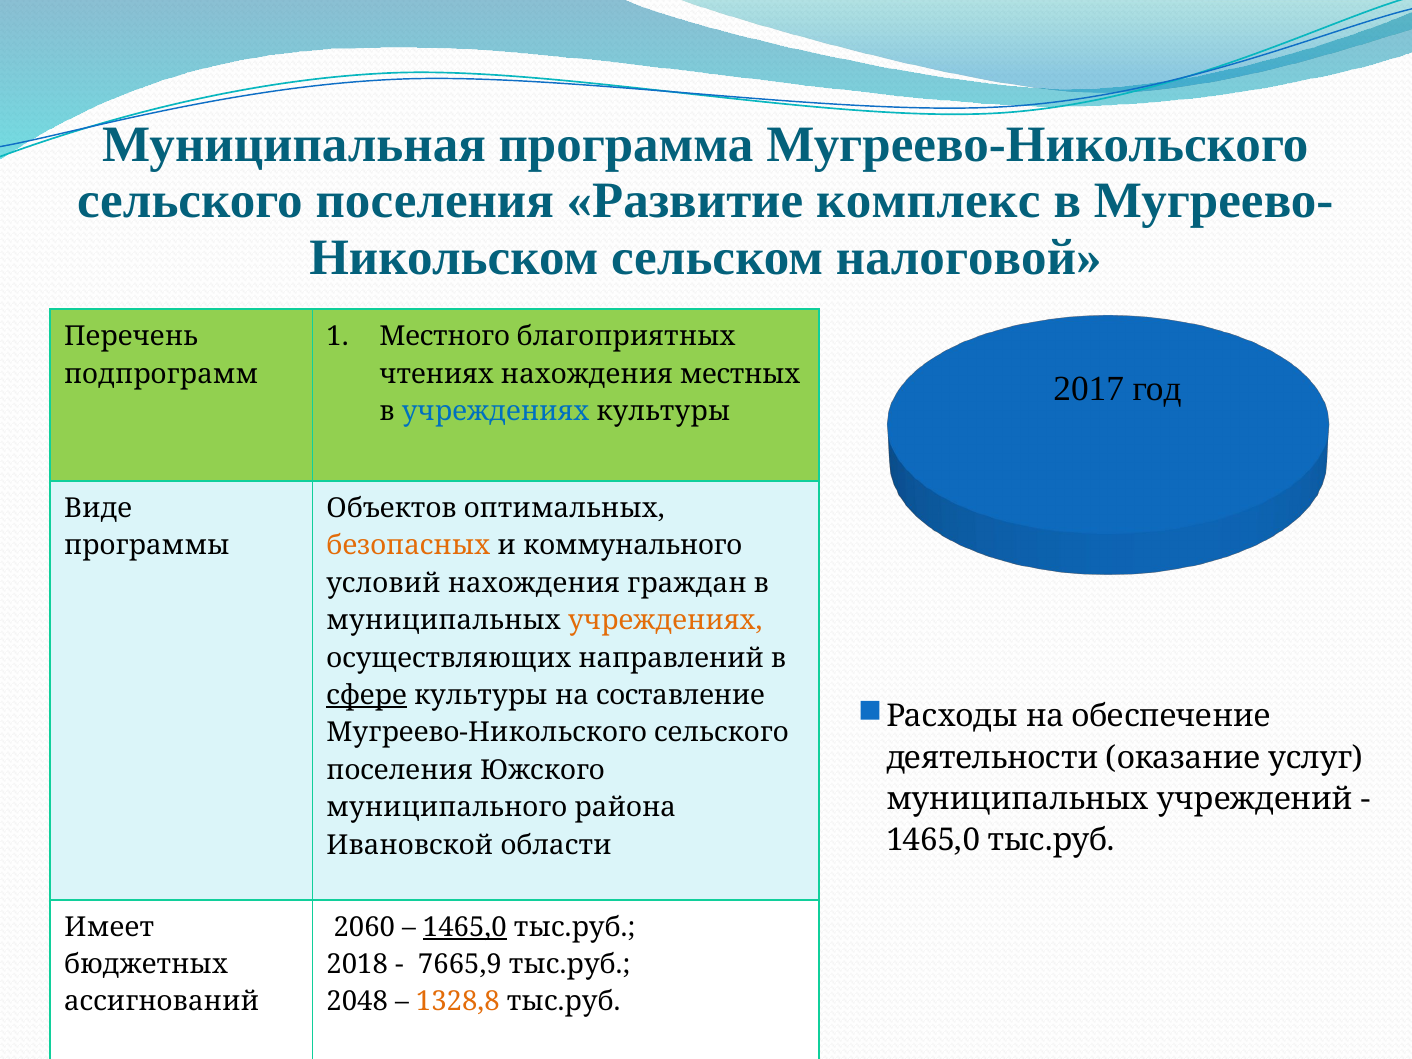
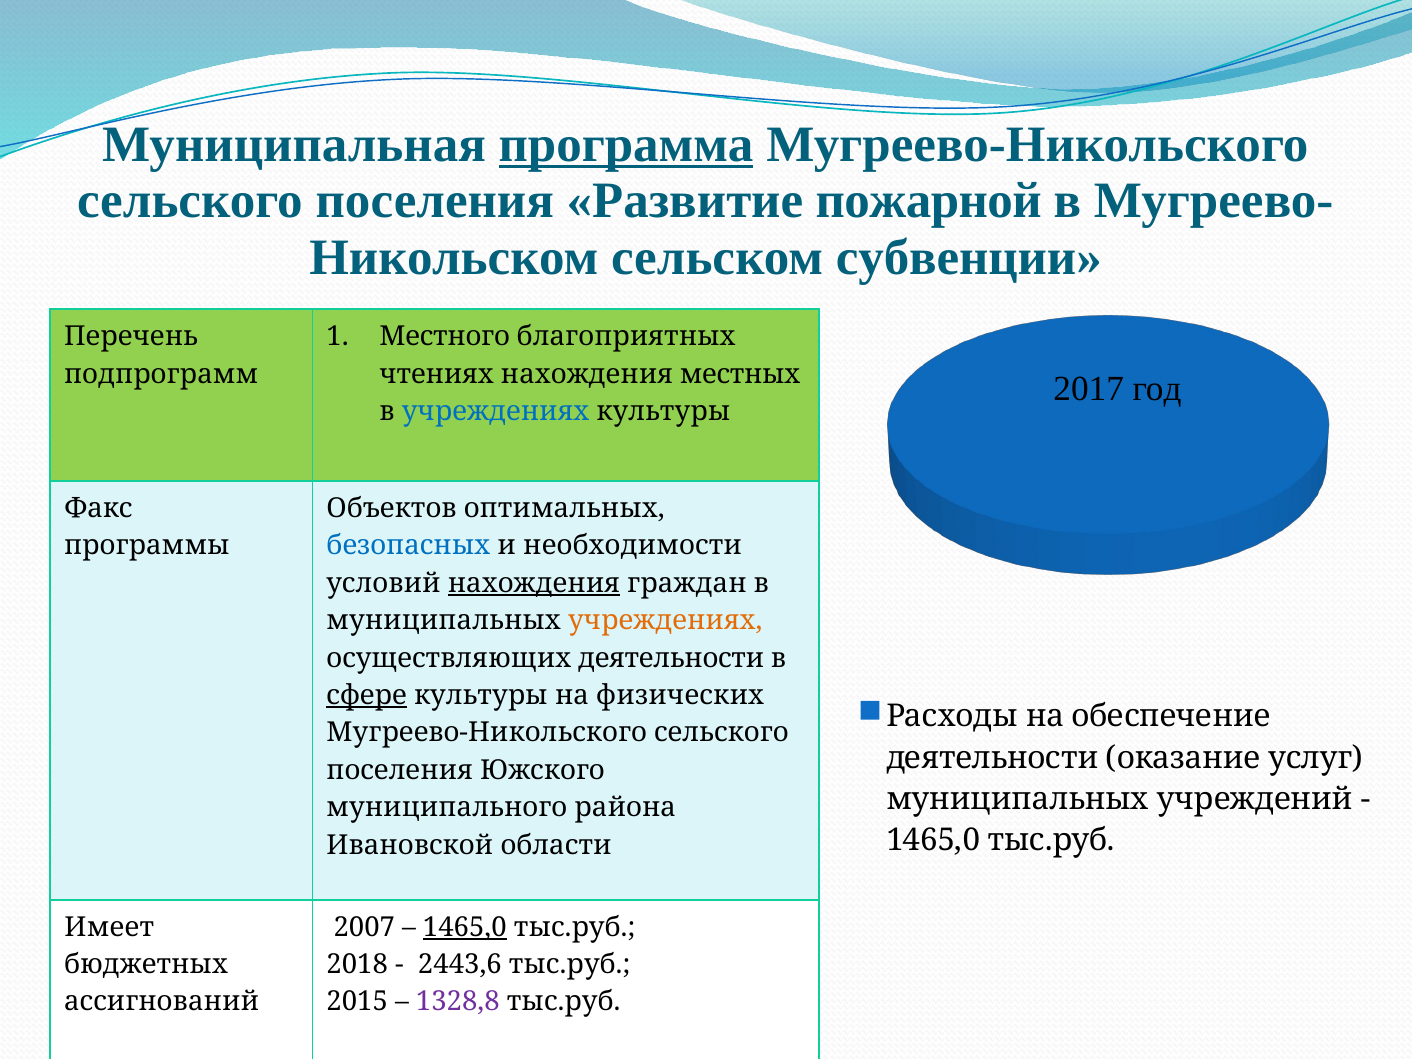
программа underline: none -> present (626, 144)
комплекс: комплекс -> пожарной (929, 201)
налоговой: налоговой -> субвенции (969, 257)
Виде: Виде -> Факс (98, 508)
безопасных colour: orange -> blue (408, 546)
коммунального: коммунального -> необходимости (633, 546)
нахождения underline: none -> present (534, 583)
осуществляющих направлений: направлений -> деятельности (671, 658)
составление: составление -> физических (680, 695)
2060: 2060 -> 2007 (364, 927)
7665,9: 7665,9 -> 2443,6 (460, 964)
2048: 2048 -> 2015 (357, 1002)
1328,8 colour: orange -> purple (458, 1002)
